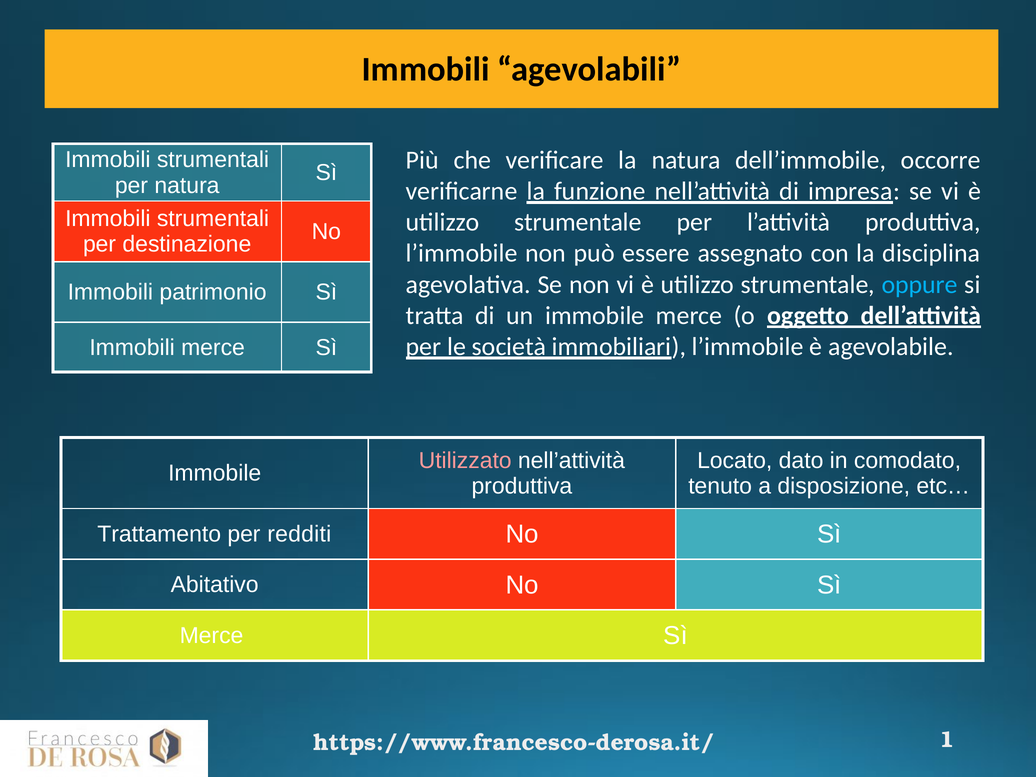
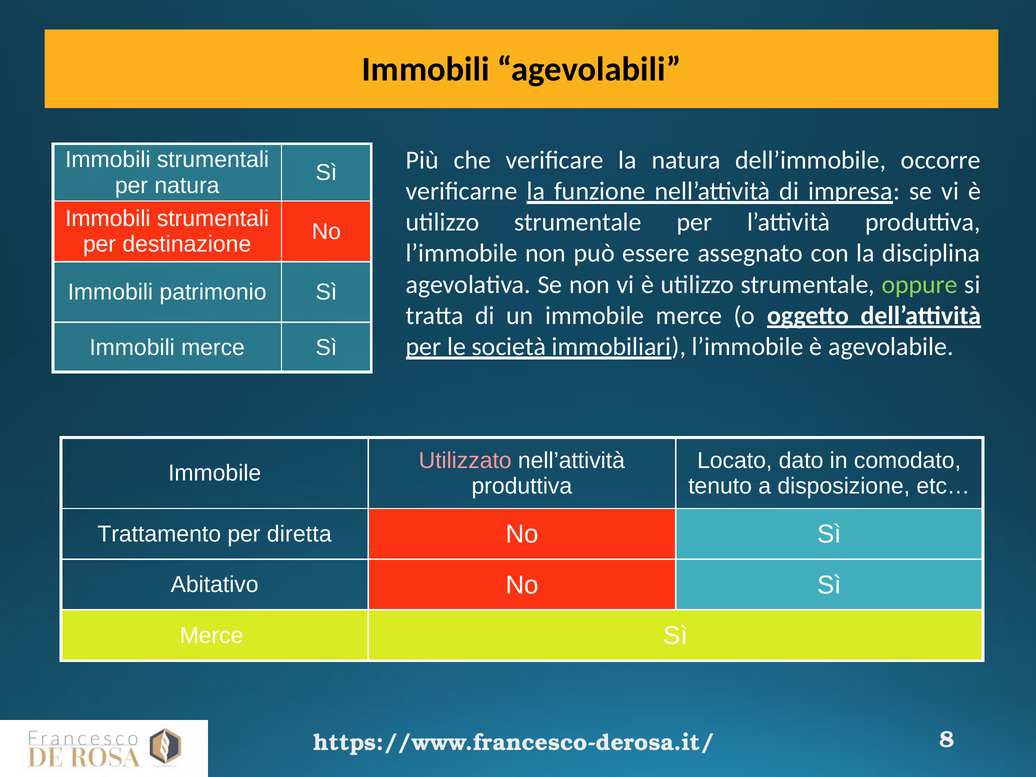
oppure colour: light blue -> light green (920, 285)
redditi: redditi -> diretta (299, 534)
1: 1 -> 8 (947, 740)
